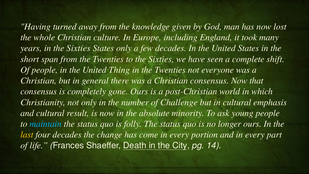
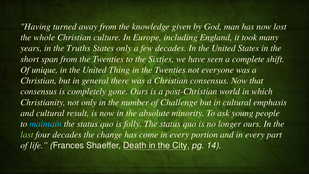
in the Sixties: Sixties -> Truths (78, 48)
Of people: people -> unique (45, 70)
last colour: yellow -> light green (27, 135)
